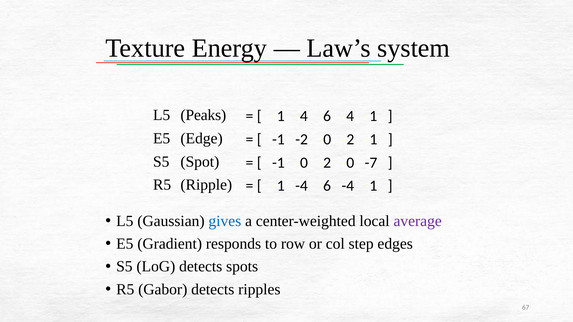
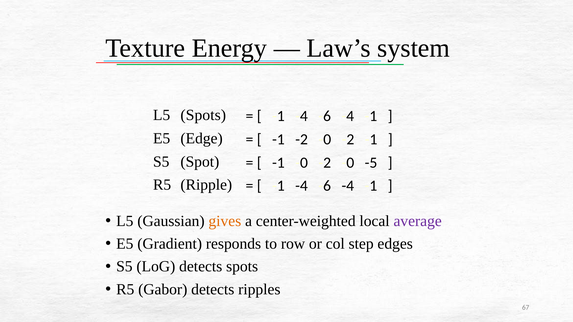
L5 Peaks: Peaks -> Spots (203, 115)
-7: -7 -> -5 (371, 163)
gives colour: blue -> orange (225, 221)
